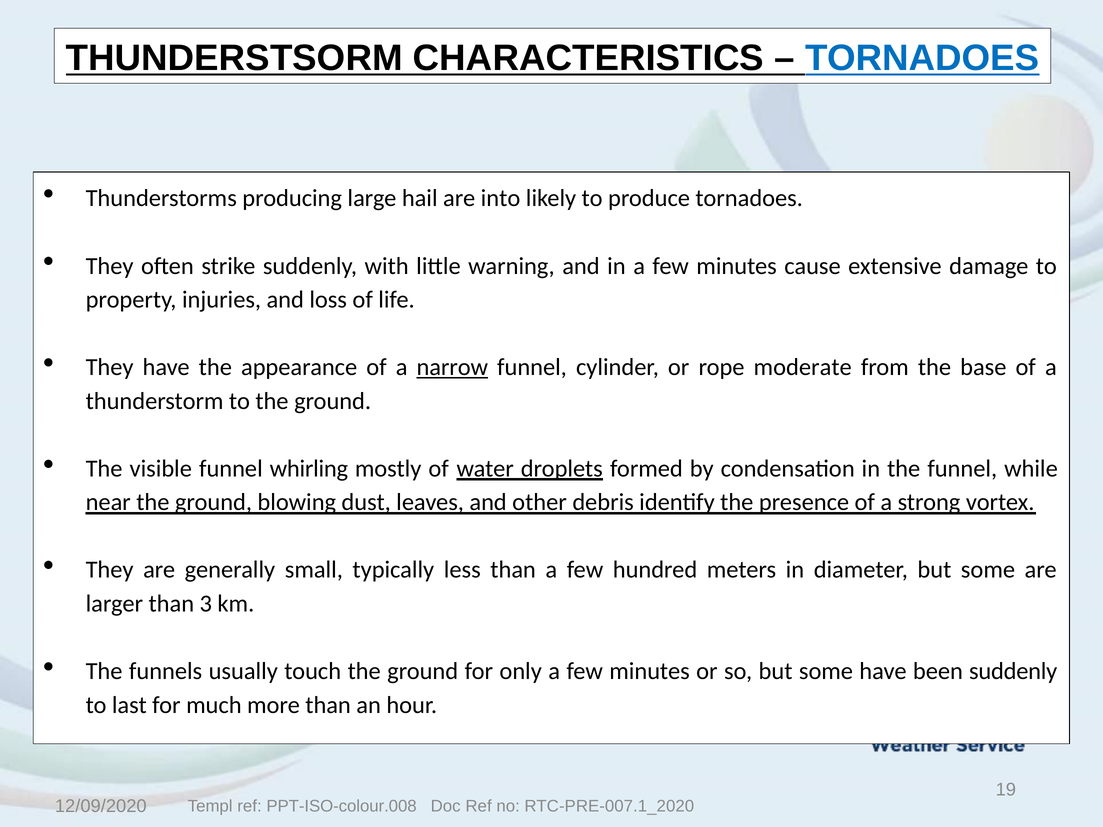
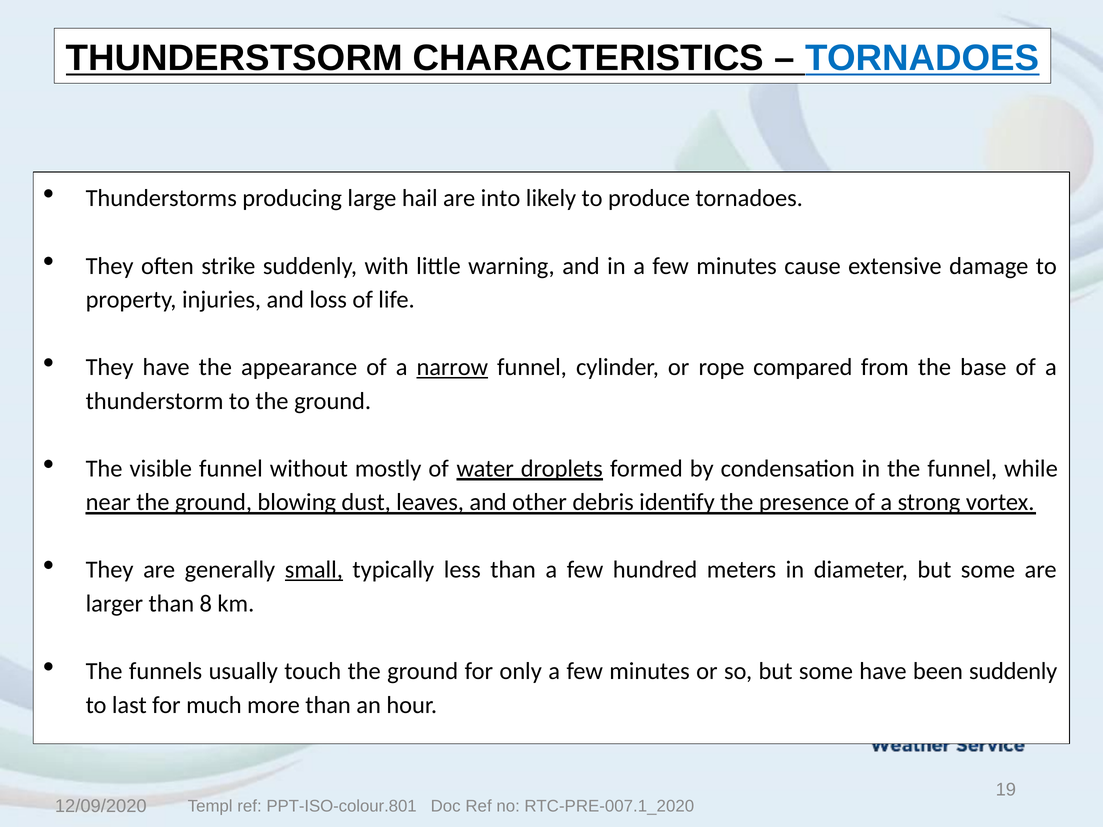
moderate: moderate -> compared (803, 367)
whirling: whirling -> without (309, 469)
small underline: none -> present (314, 570)
3: 3 -> 8 (206, 604)
PPT-ISO-colour.008: PPT-ISO-colour.008 -> PPT-ISO-colour.801 (342, 806)
